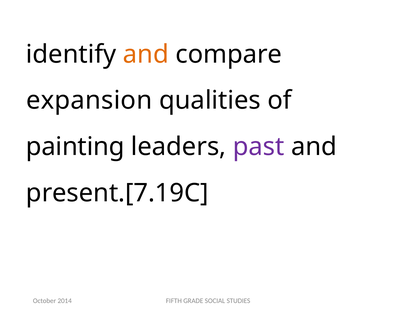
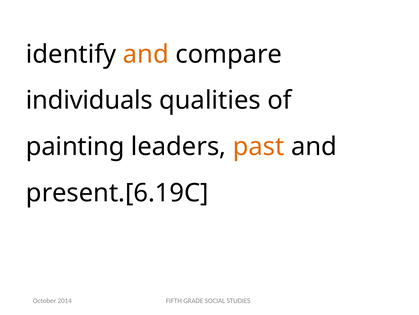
expansion: expansion -> individuals (89, 100)
past colour: purple -> orange (259, 146)
present.[7.19C: present.[7.19C -> present.[6.19C (117, 192)
